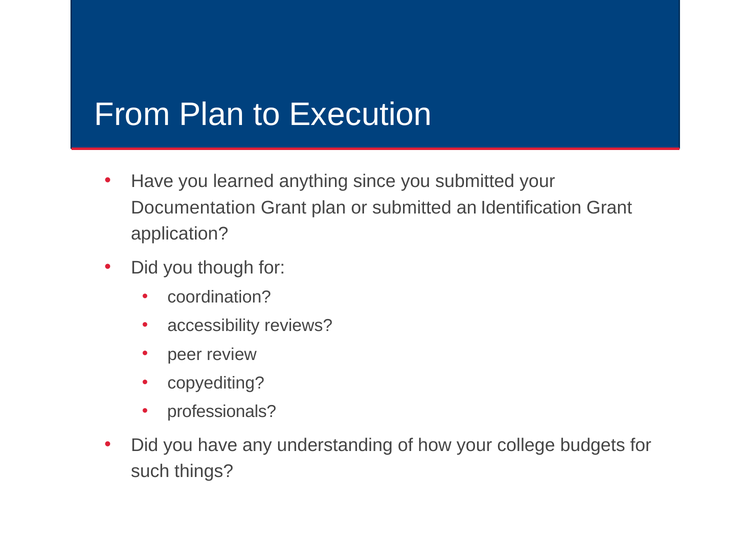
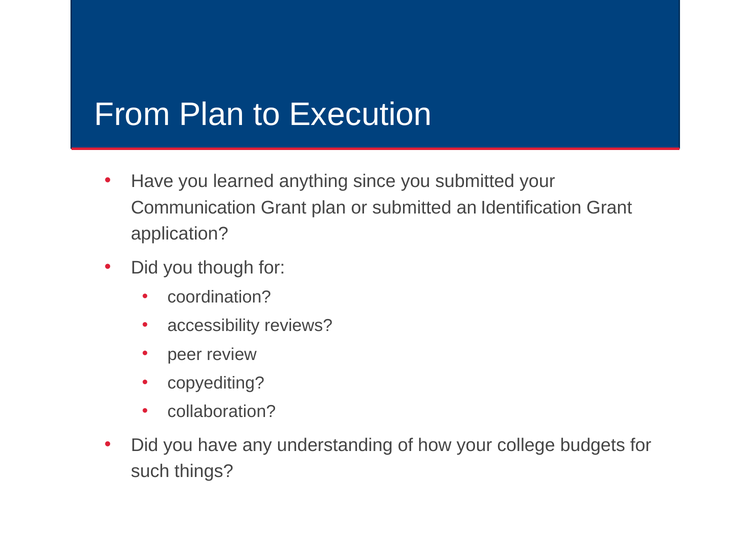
Documentation: Documentation -> Communication (193, 208)
professionals: professionals -> collaboration (222, 412)
